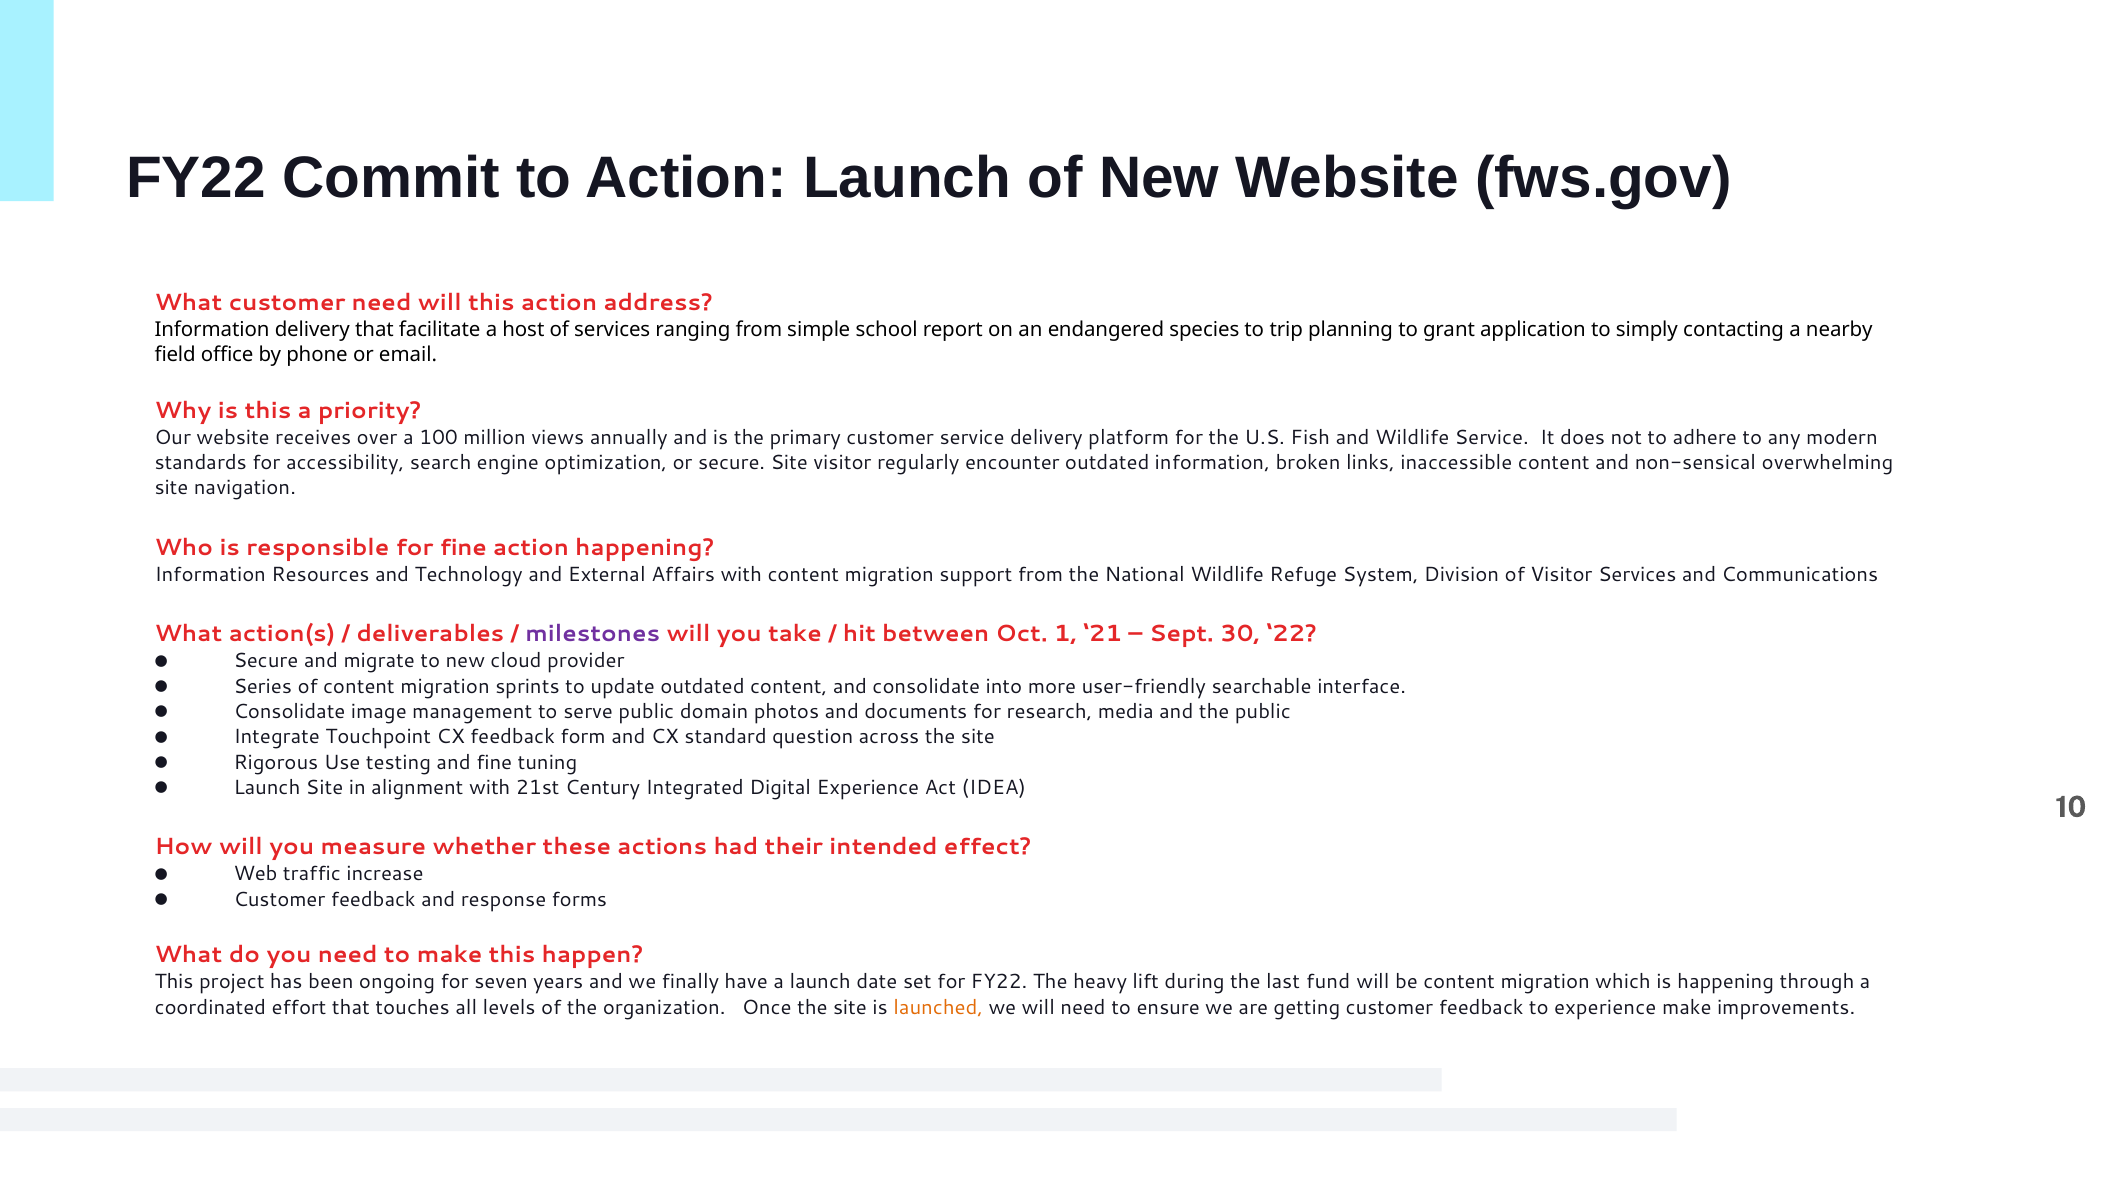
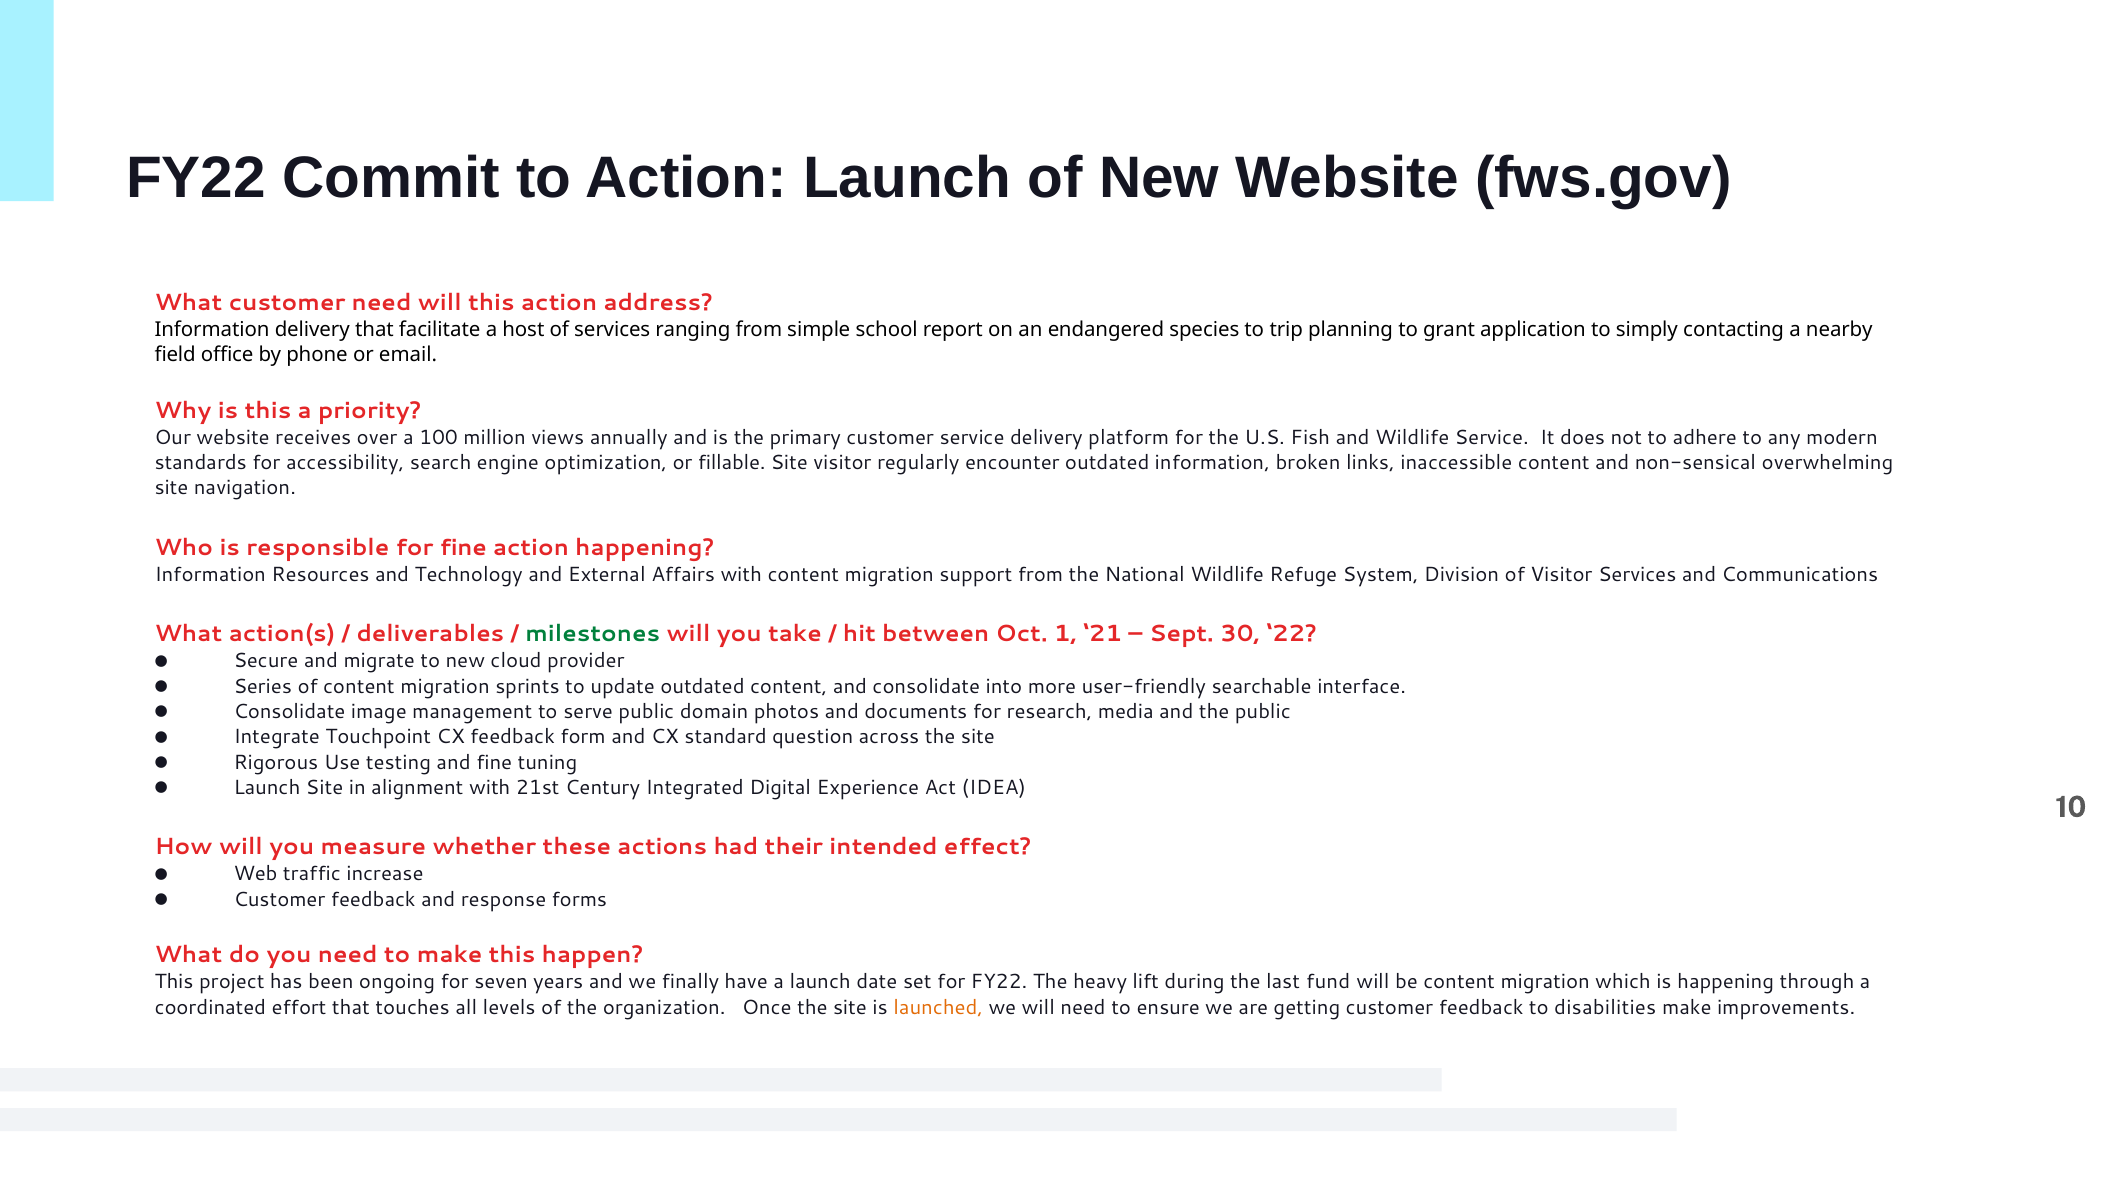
or secure: secure -> fillable (732, 463)
milestones colour: purple -> green (593, 634)
to experience: experience -> disabilities (1605, 1007)
